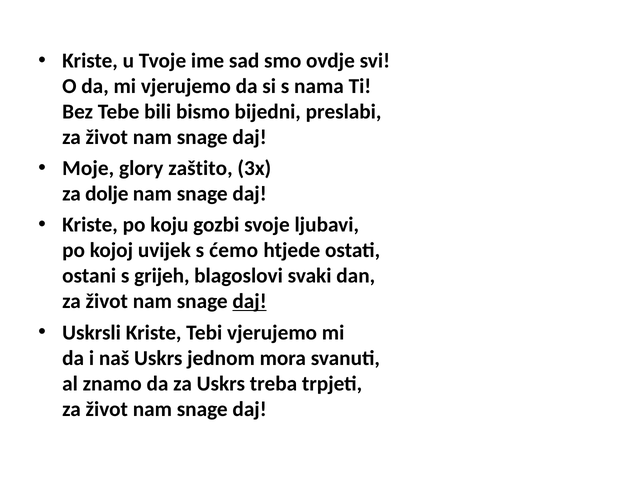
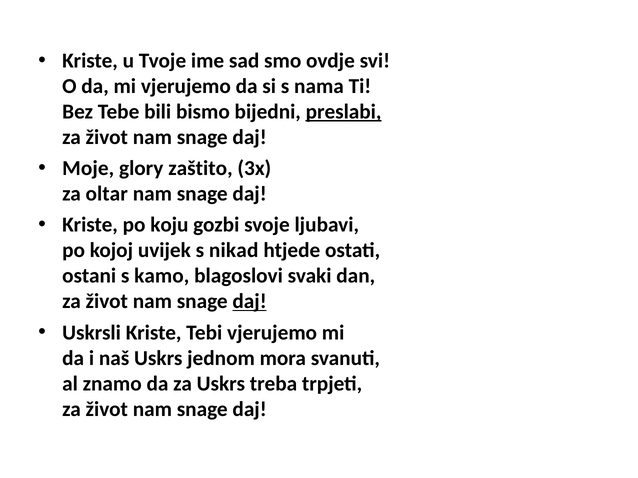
preslabi underline: none -> present (344, 112)
dolje: dolje -> oltar (107, 194)
ćemo: ćemo -> nikad (234, 251)
grijeh: grijeh -> kamo (162, 276)
